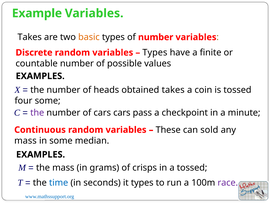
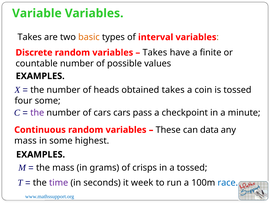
Example: Example -> Variable (37, 13)
of number: number -> interval (156, 37)
Types: Types -> Takes (155, 52)
sold: sold -> data (209, 130)
median: median -> highest (92, 140)
time colour: blue -> purple (59, 182)
it types: types -> week (142, 182)
race colour: purple -> blue (228, 182)
